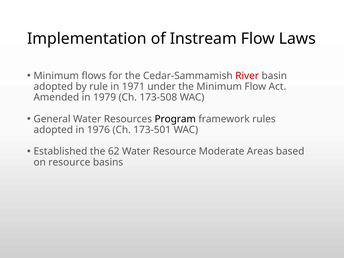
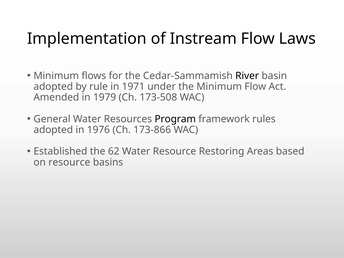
River colour: red -> black (247, 76)
173-501: 173-501 -> 173-866 (152, 130)
Moderate: Moderate -> Restoring (222, 151)
